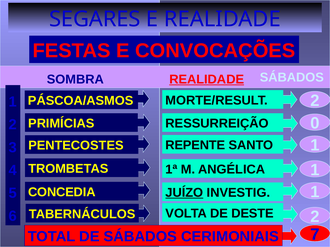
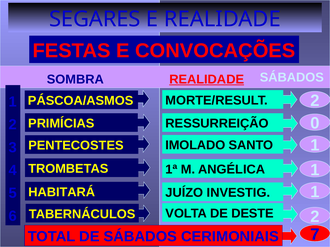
REPENTE: REPENTE -> IMOLADO (195, 145)
CONCEDIA: CONCEDIA -> HABITARÁ (62, 192)
JUÍZO underline: present -> none (184, 193)
